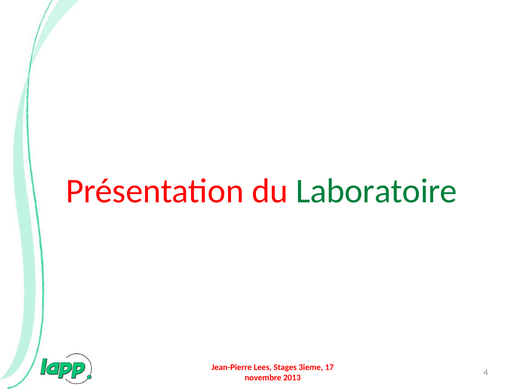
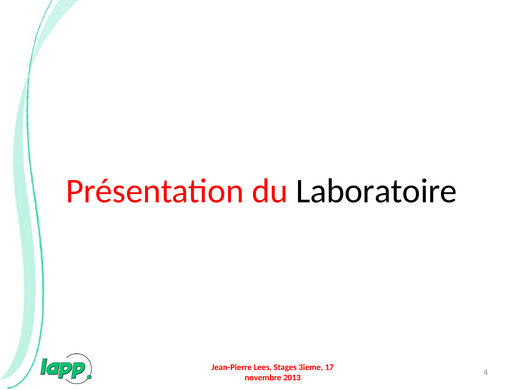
Laboratoire colour: green -> black (376, 191)
